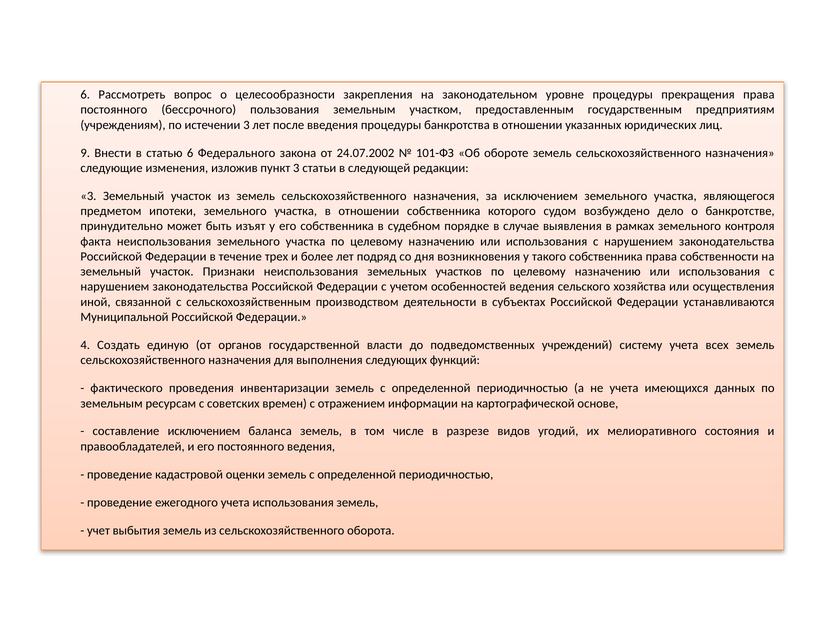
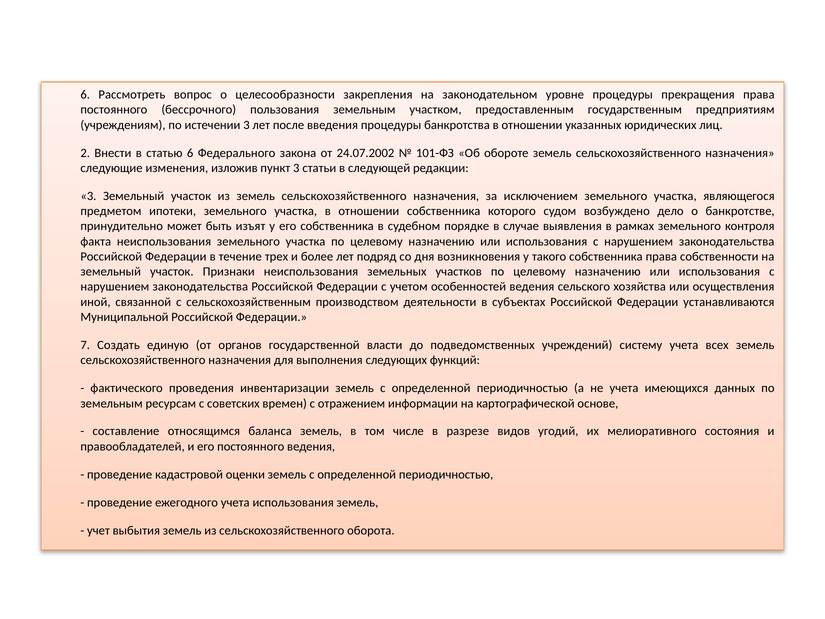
9: 9 -> 2 (85, 153)
4: 4 -> 7 (85, 345)
составление исключением: исключением -> относящимся (204, 431)
